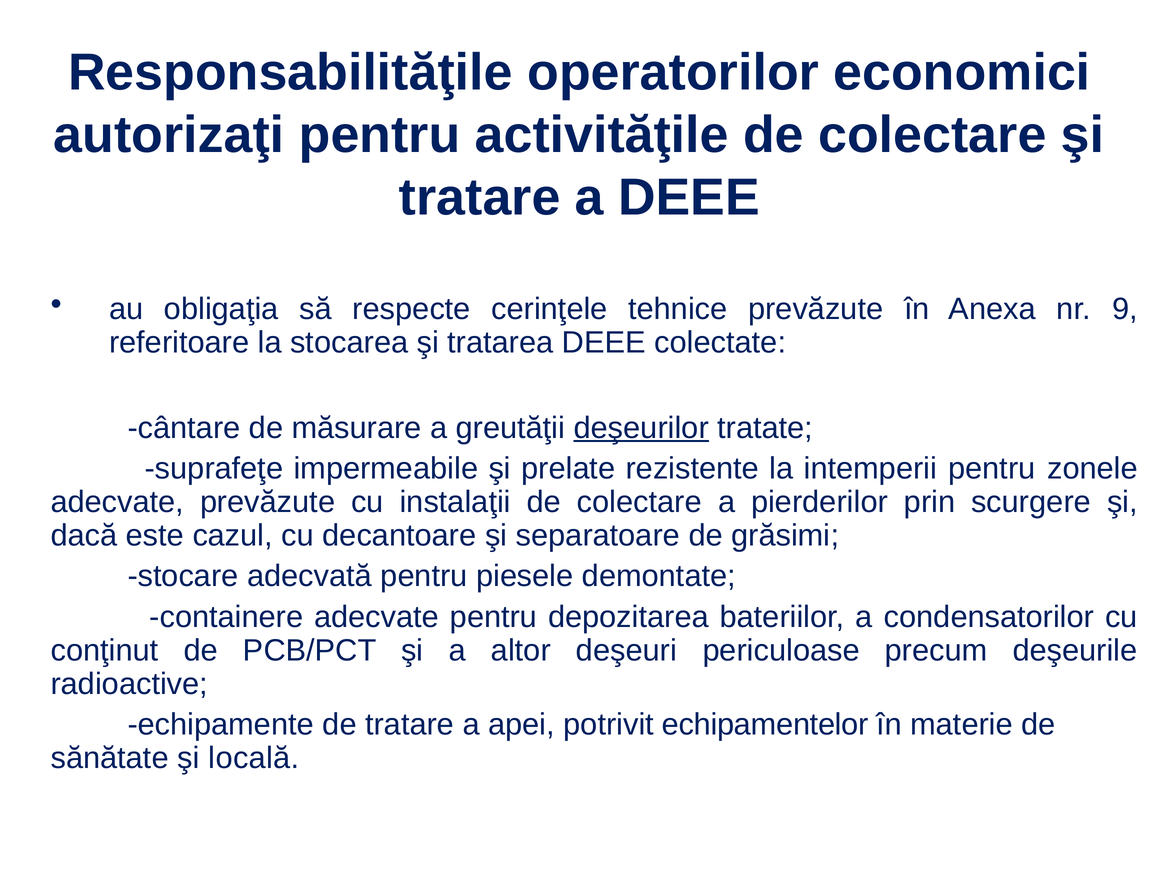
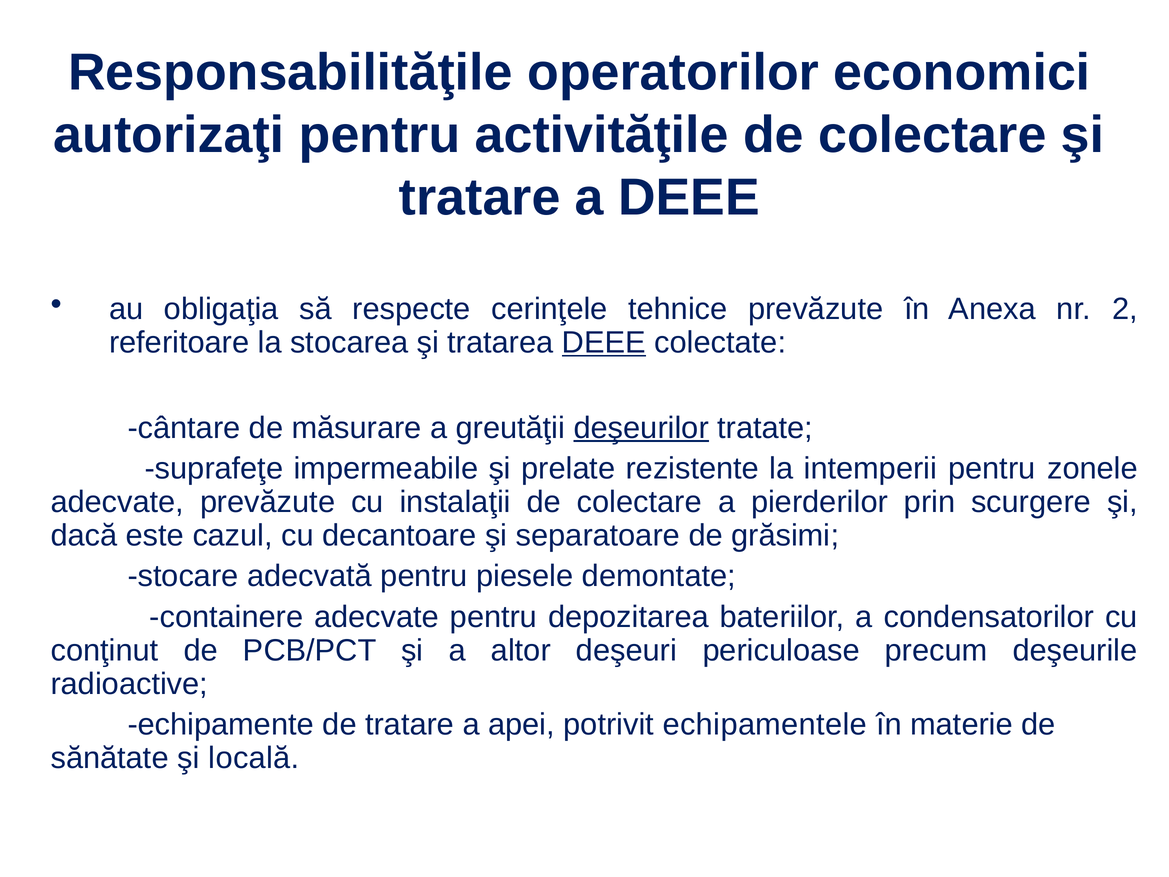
9: 9 -> 2 (1125, 309)
DEEE underline: none -> present (604, 342)
echipamentelor: echipamentelor -> echipamentele (765, 724)
